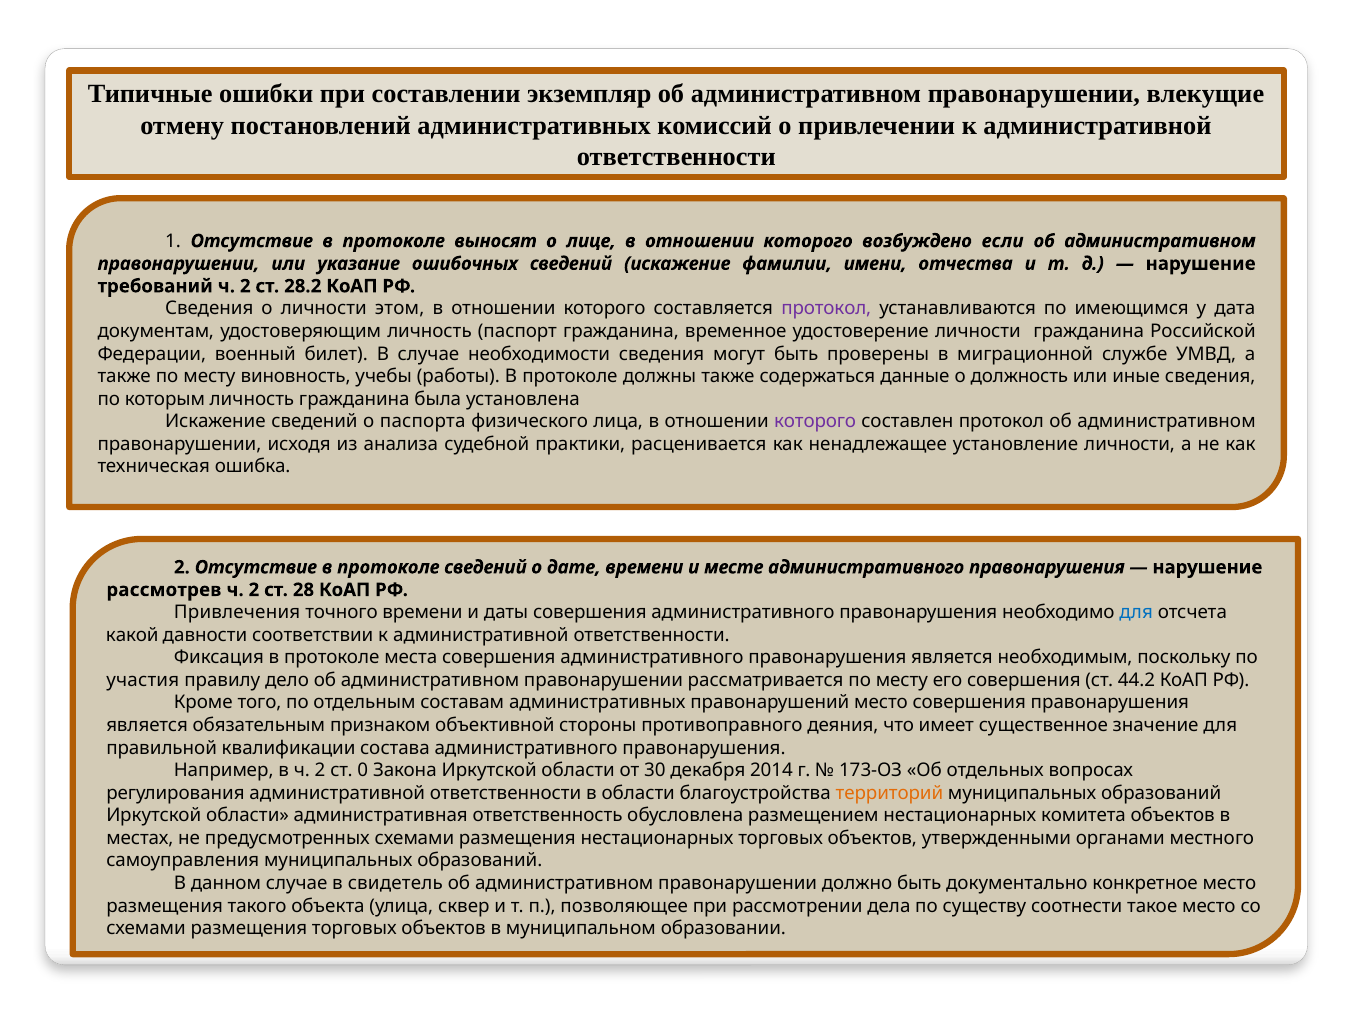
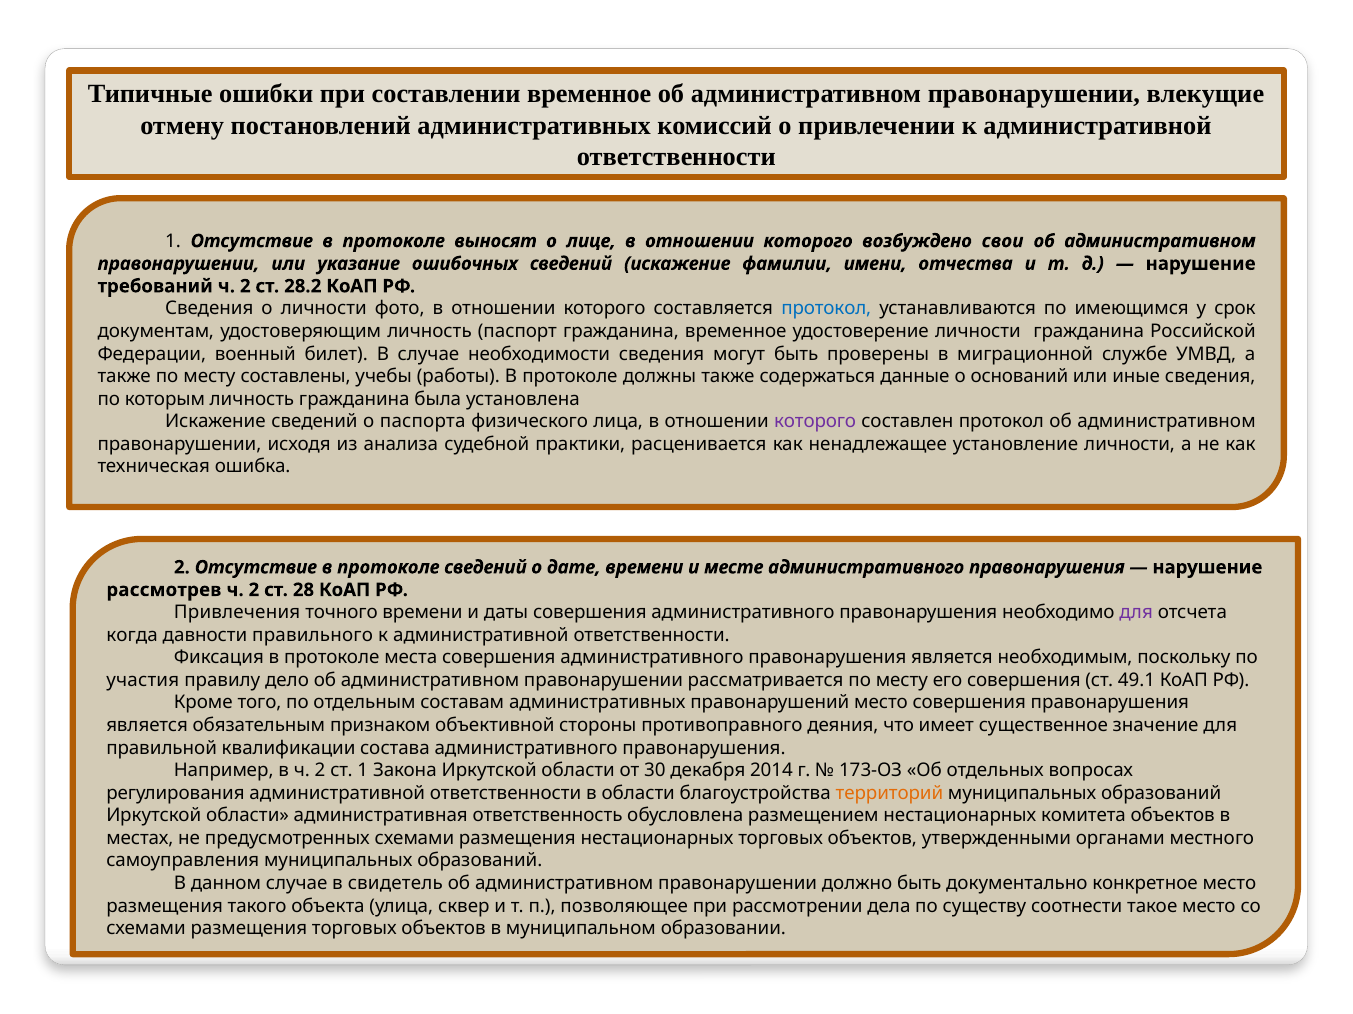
составлении экземпляр: экземпляр -> временное (589, 94)
если: если -> свои (1003, 241)
этом: этом -> фото (400, 309)
протокол colour: purple -> blue (826, 309)
дата: дата -> срок (1235, 309)
виновность: виновность -> составлены (296, 377)
должность: должность -> оснований (1019, 377)
для colour: blue -> purple (1136, 613)
какой: какой -> когда (132, 635)
соответствии: соответствии -> правильного (313, 635)
44.2: 44.2 -> 49.1 (1137, 681)
ст 0: 0 -> 1 (363, 771)
